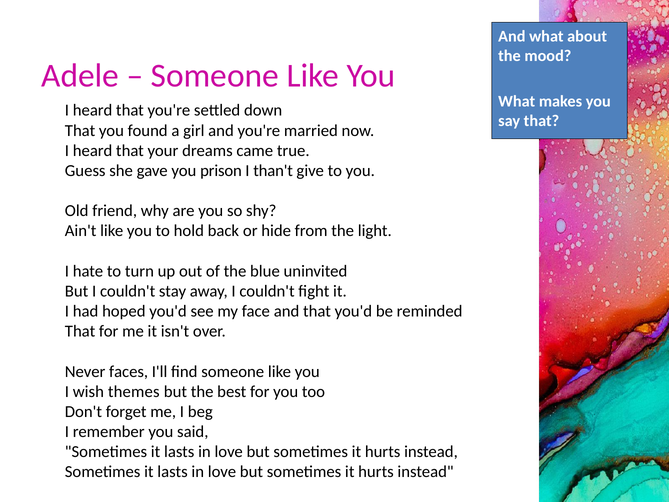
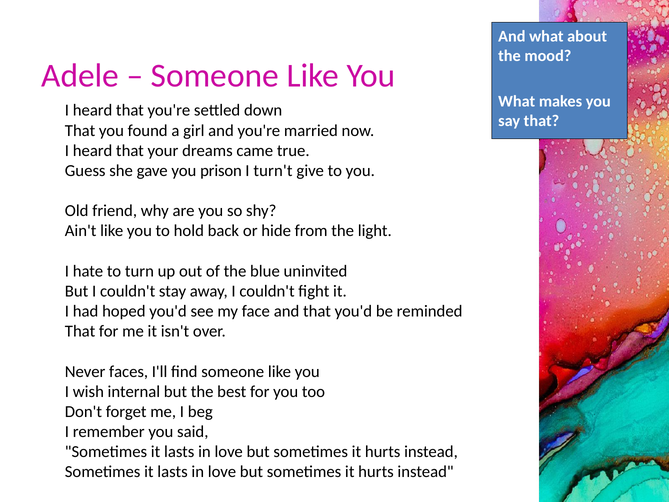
than't: than't -> turn't (273, 171)
themes: themes -> internal (134, 391)
